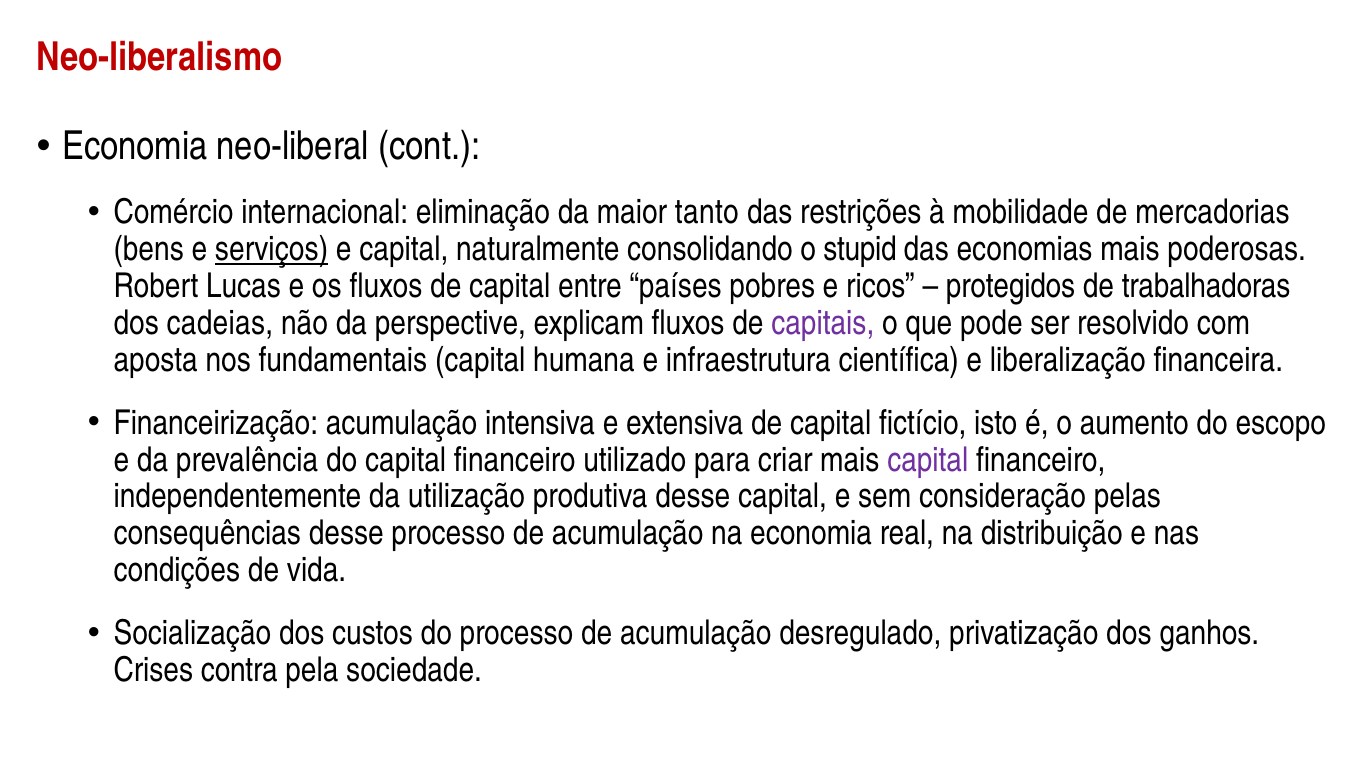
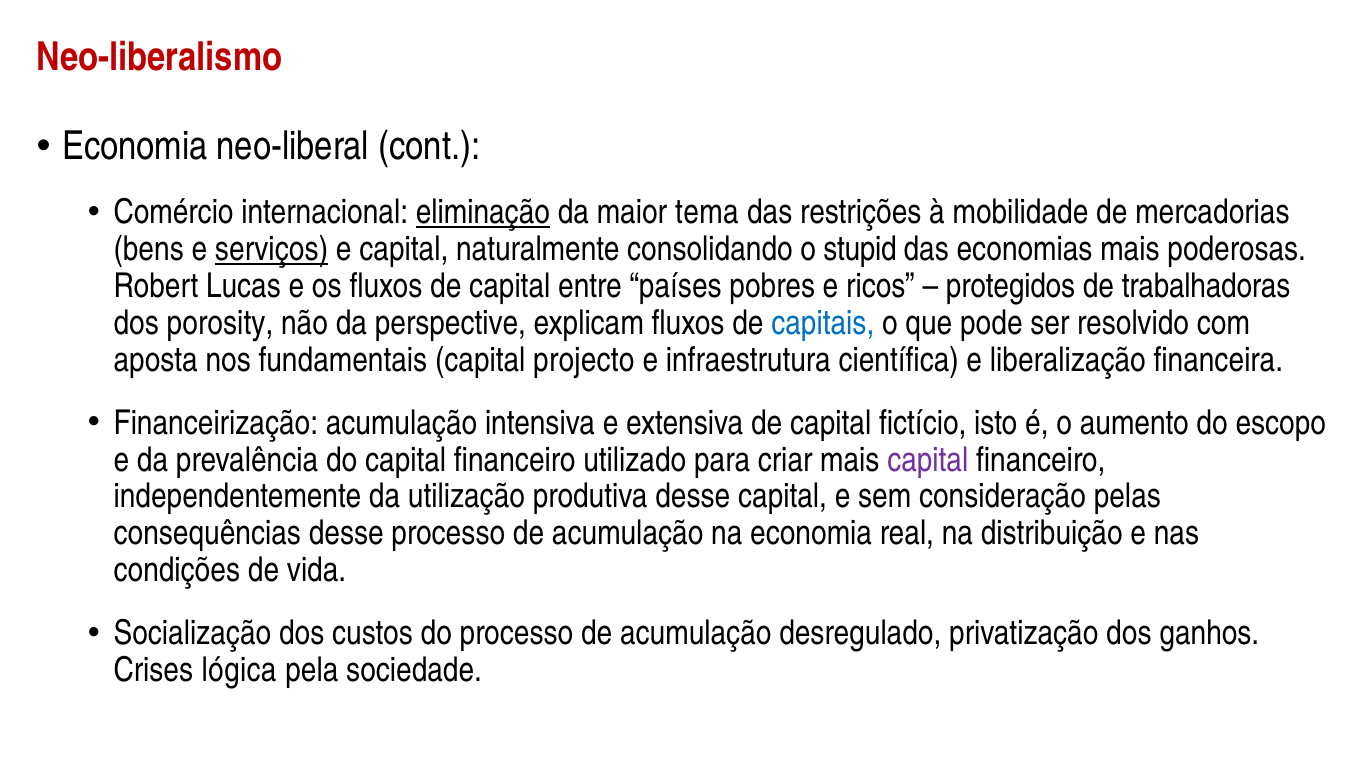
eliminação underline: none -> present (483, 213)
tanto: tanto -> tema (707, 213)
cadeias: cadeias -> porosity (220, 324)
capitais colour: purple -> blue (823, 324)
humana: humana -> projecto (584, 360)
contra: contra -> lógica (239, 671)
